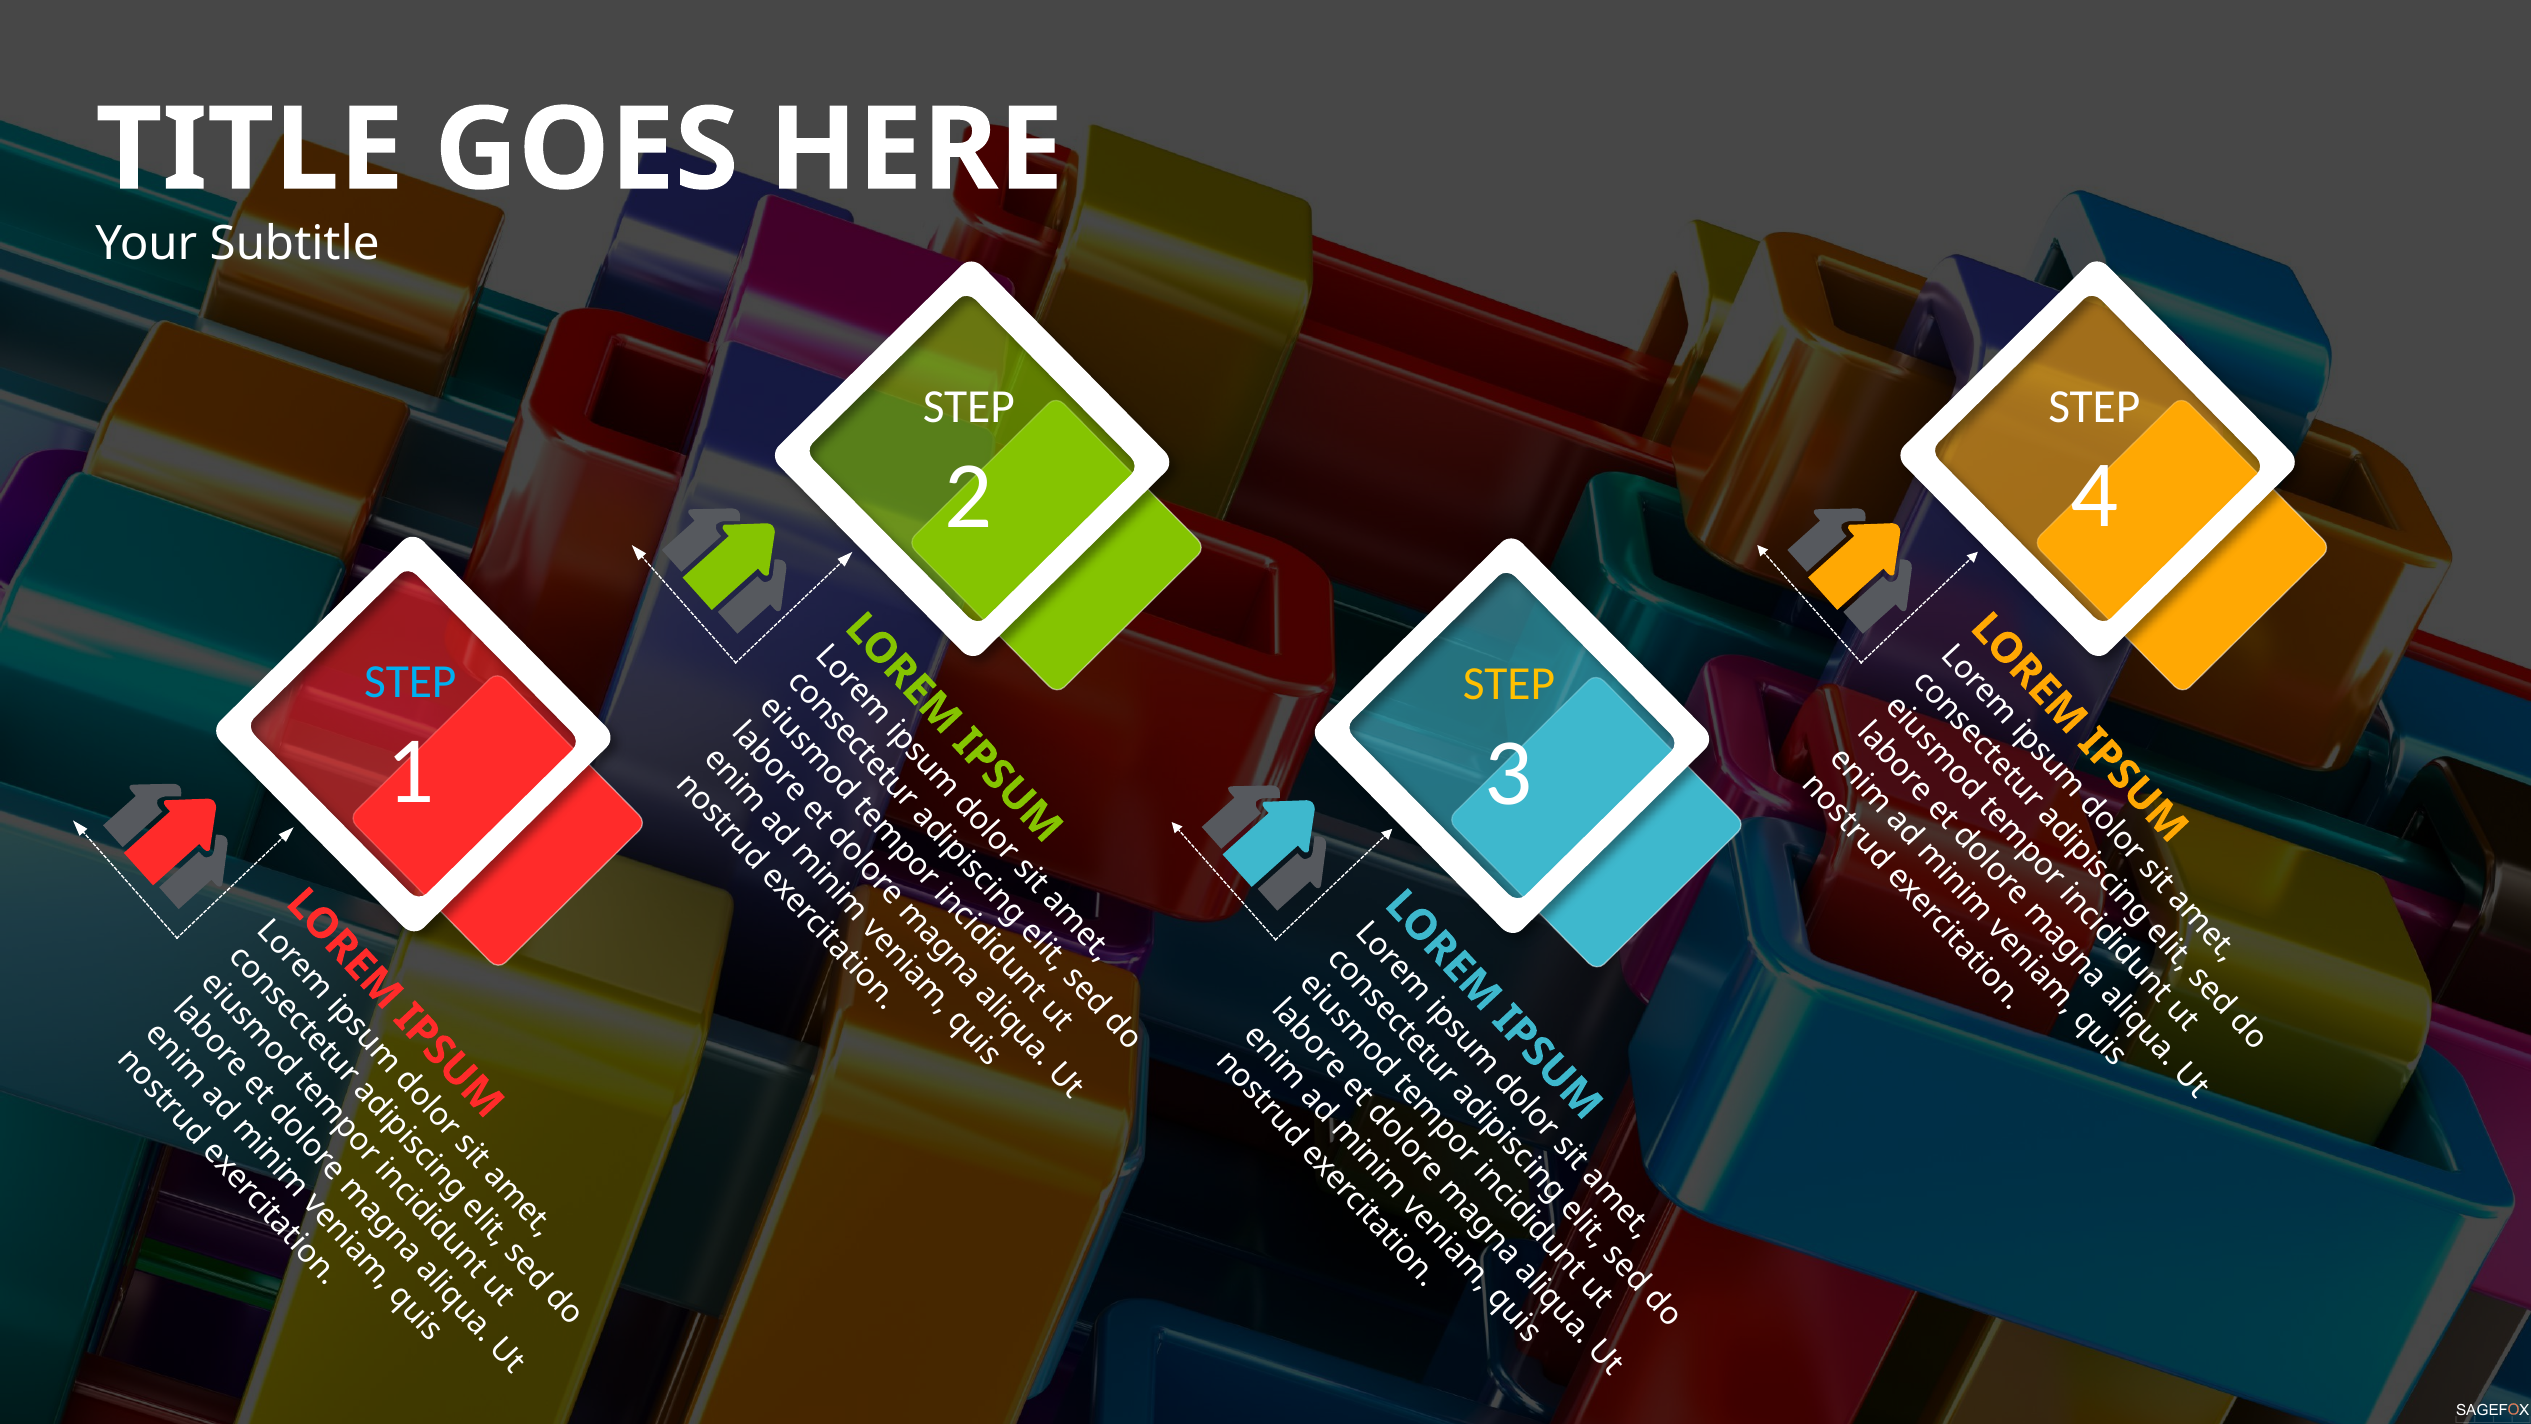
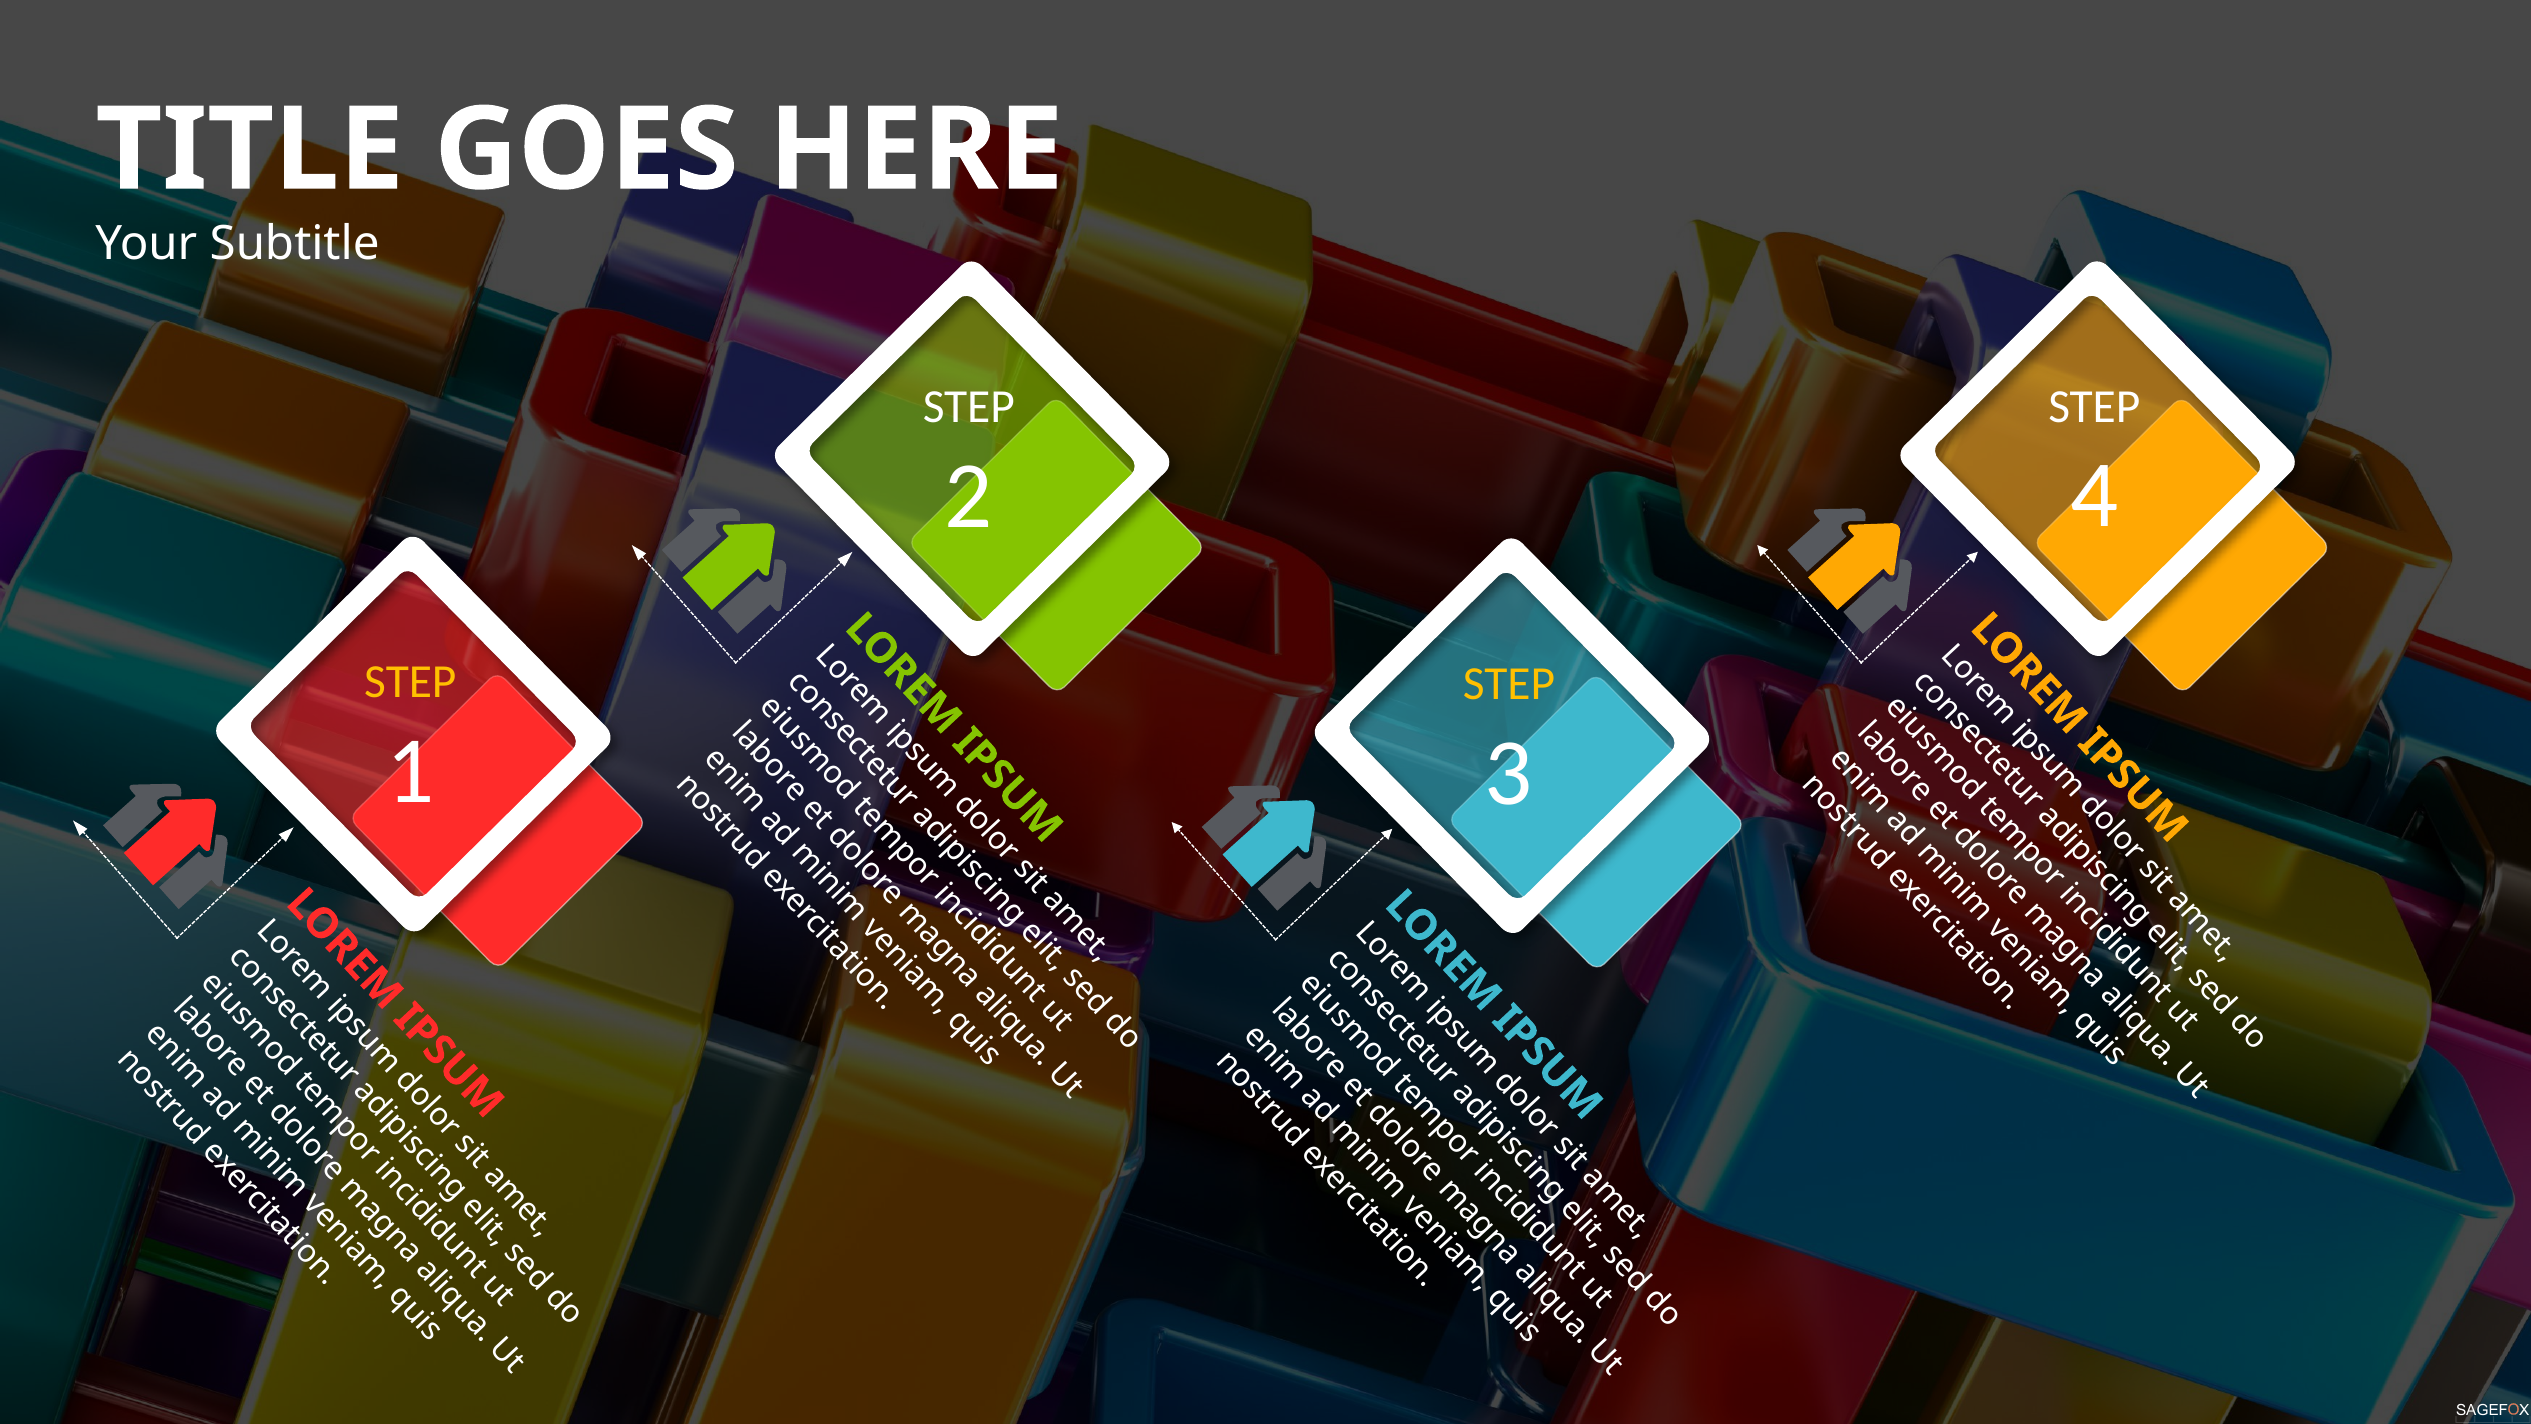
STEP colour: light blue -> yellow (410, 682)
